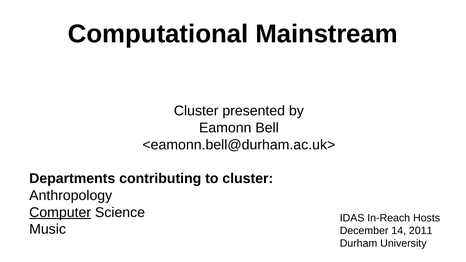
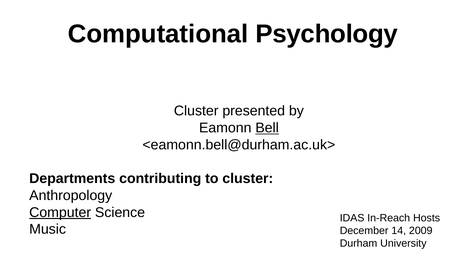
Mainstream: Mainstream -> Psychology (327, 34)
Bell underline: none -> present (267, 128)
2011: 2011 -> 2009 (421, 231)
